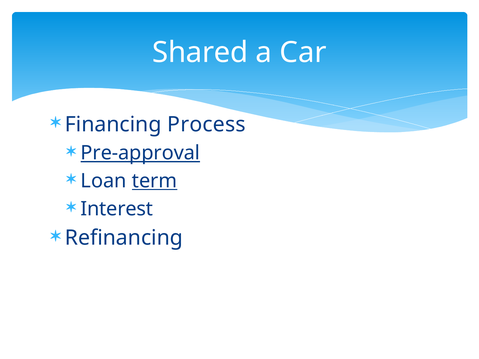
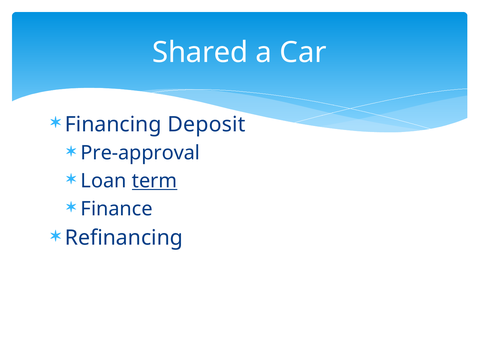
Process: Process -> Deposit (207, 124)
Pre-approval underline: present -> none (140, 153)
Interest: Interest -> Finance (117, 209)
